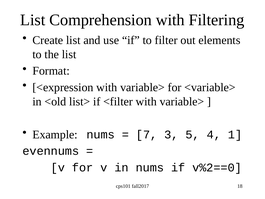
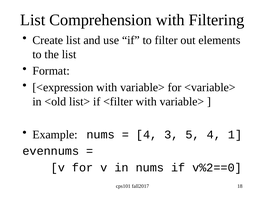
7: 7 -> 4 (147, 134)
